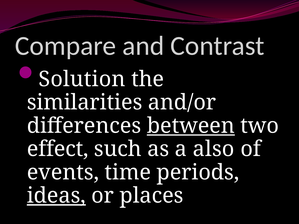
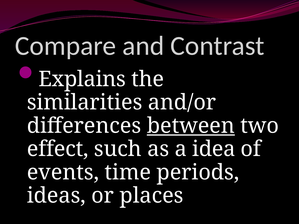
Solution: Solution -> Explains (82, 79)
also: also -> idea (214, 149)
ideas underline: present -> none (56, 196)
